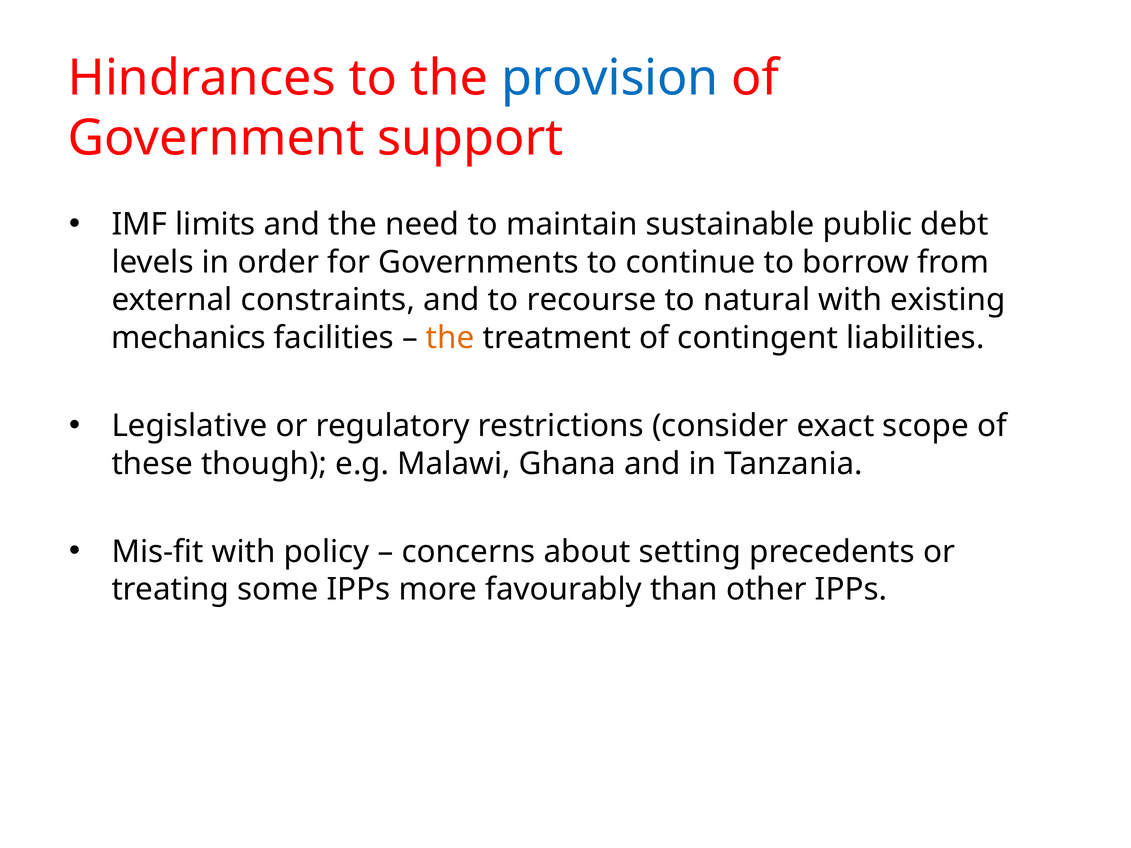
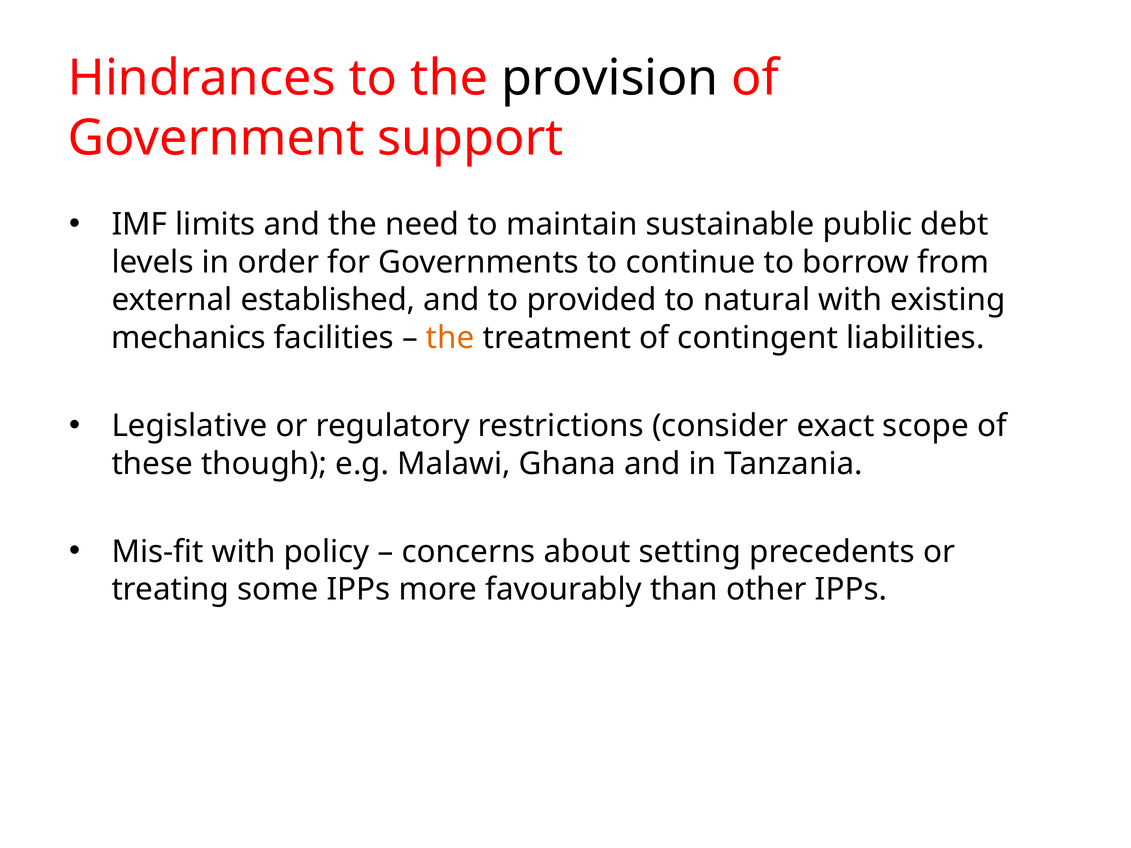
provision colour: blue -> black (610, 78)
constraints: constraints -> established (328, 300)
recourse: recourse -> provided (592, 300)
